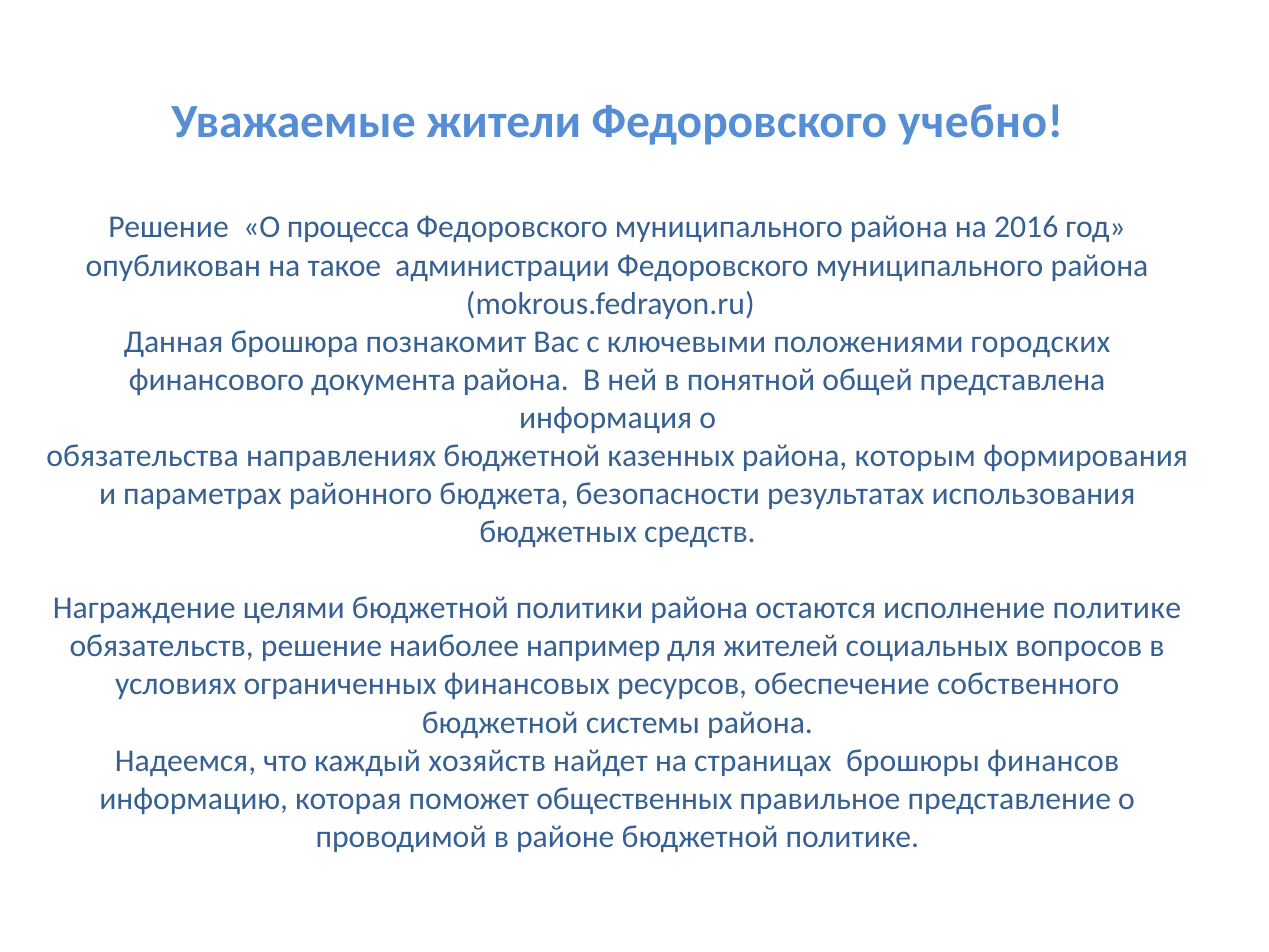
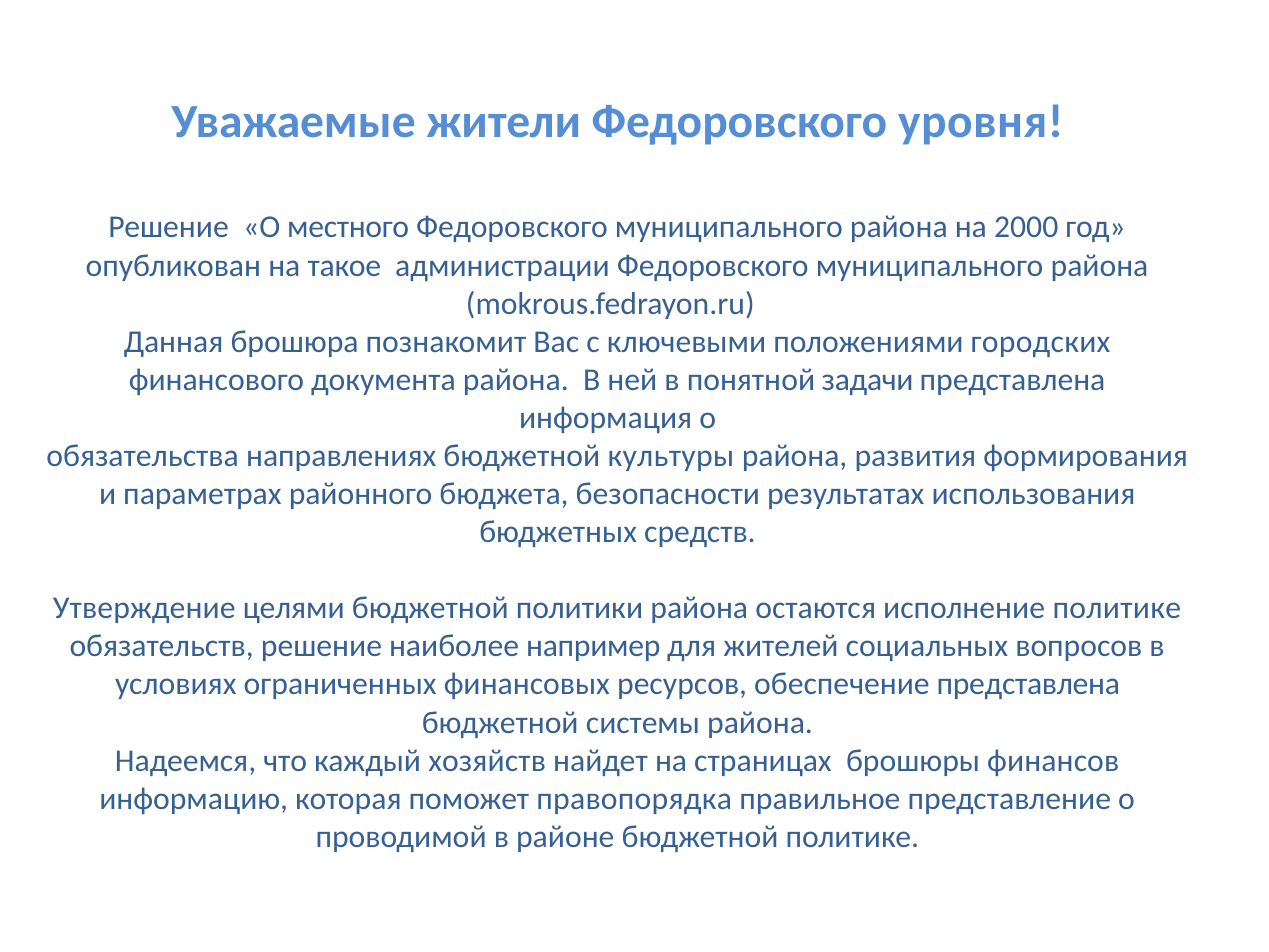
учебно: учебно -> уровня (981, 122)
процесса: процесса -> местного (348, 227)
2016: 2016 -> 2000 (1026, 227)
общей: общей -> задачи (868, 380)
казенных: казенных -> культуры (671, 456)
которым: которым -> развития (915, 456)
Награждение: Награждение -> Утверждение (144, 608)
обеспечение собственного: собственного -> представлена (1028, 684)
общественных: общественных -> правопорядка (634, 798)
